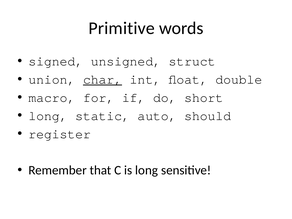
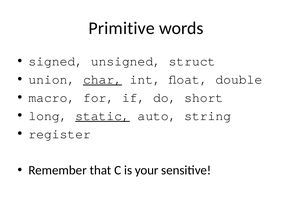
static underline: none -> present (103, 116)
should: should -> string (208, 116)
is long: long -> your (147, 170)
